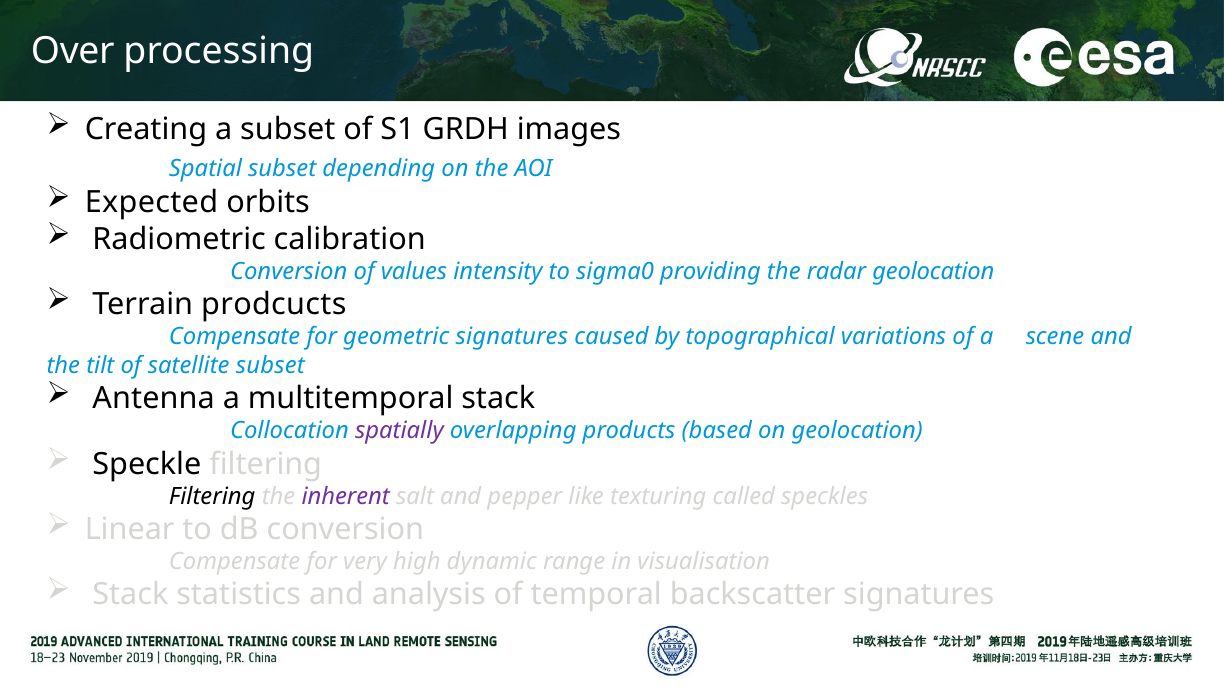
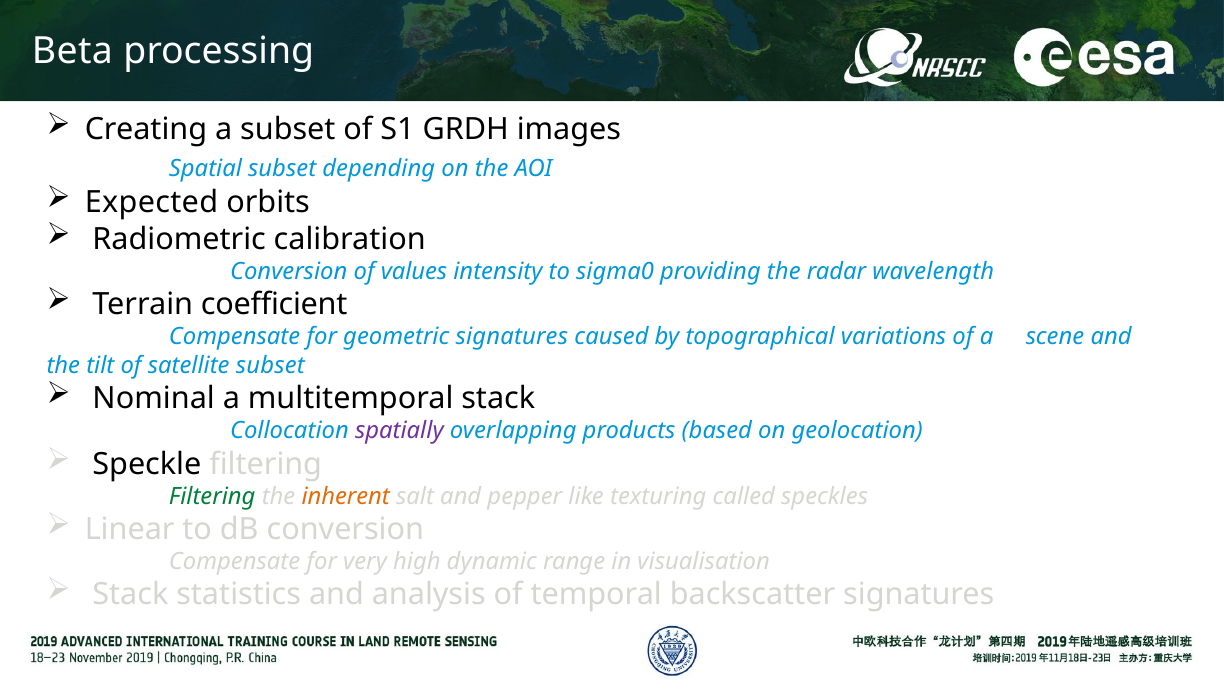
Over: Over -> Beta (72, 51)
radar geolocation: geolocation -> wavelength (933, 271)
prodcucts: prodcucts -> coefficient (274, 305)
Antenna: Antenna -> Nominal (154, 398)
Filtering colour: black -> green (212, 496)
inherent colour: purple -> orange (346, 496)
